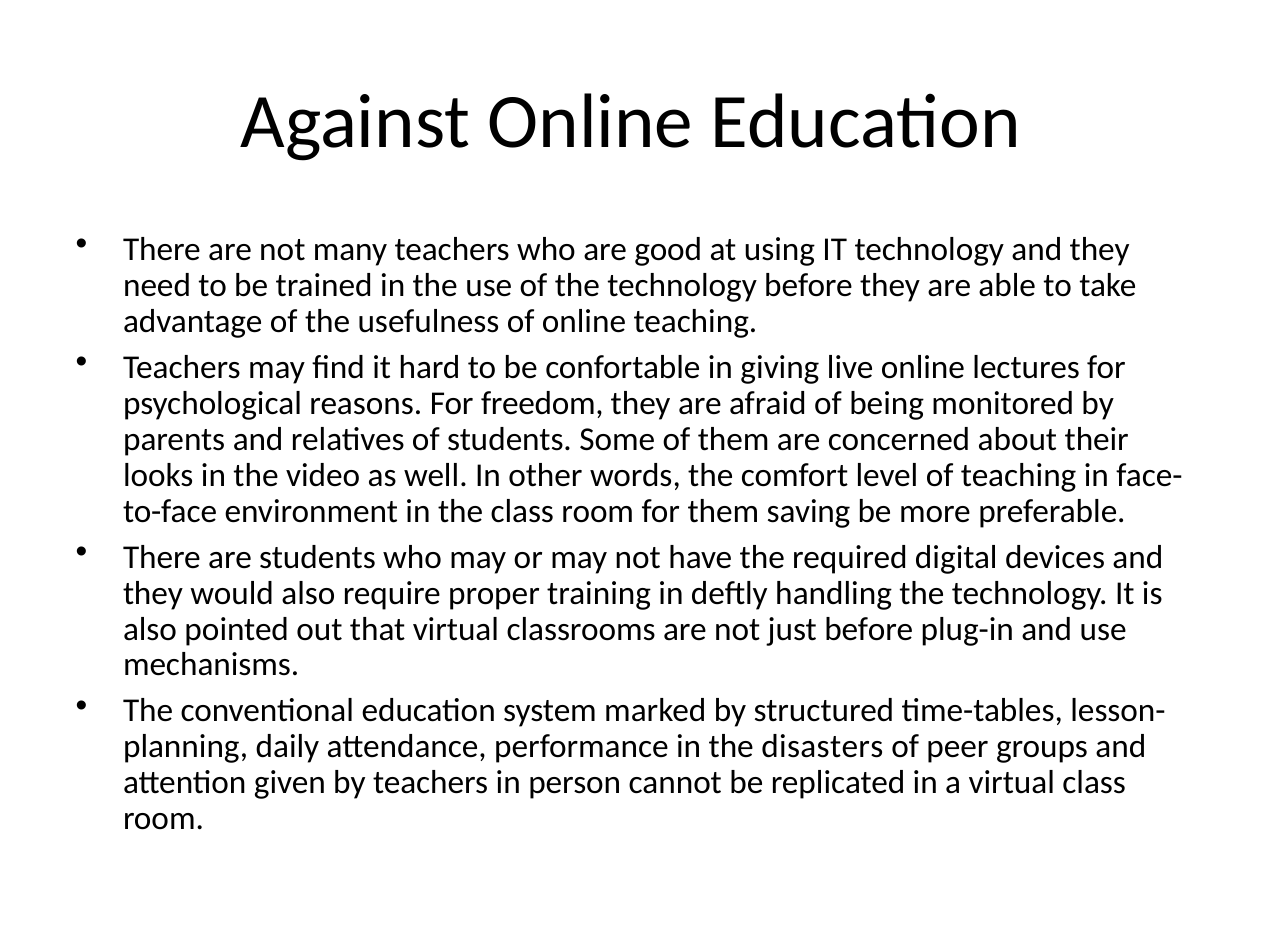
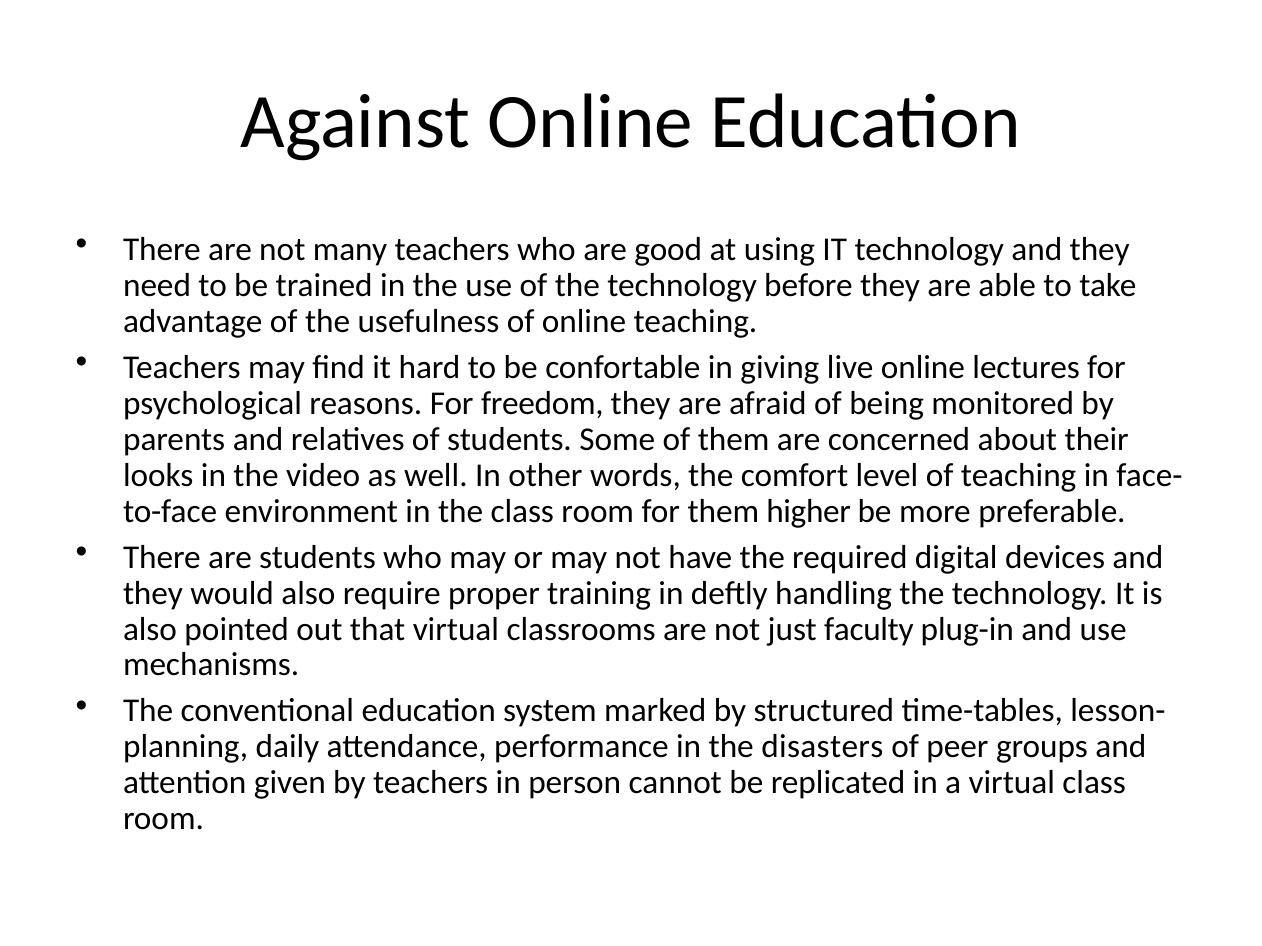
saving: saving -> higher (809, 511)
just before: before -> faculty (869, 629)
